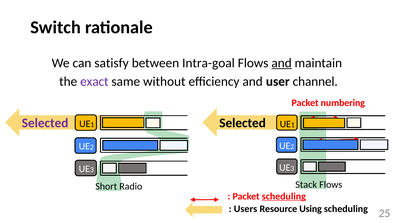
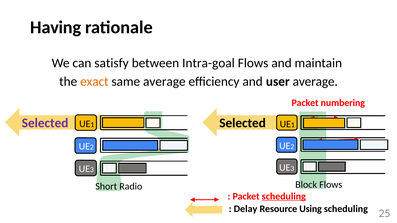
Switch: Switch -> Having (56, 28)
and underline: present -> none (282, 63)
exact colour: purple -> orange (94, 82)
same without: without -> average (164, 82)
user channel: channel -> average (315, 82)
Stack: Stack -> Block (306, 185)
Users: Users -> Delay (246, 209)
